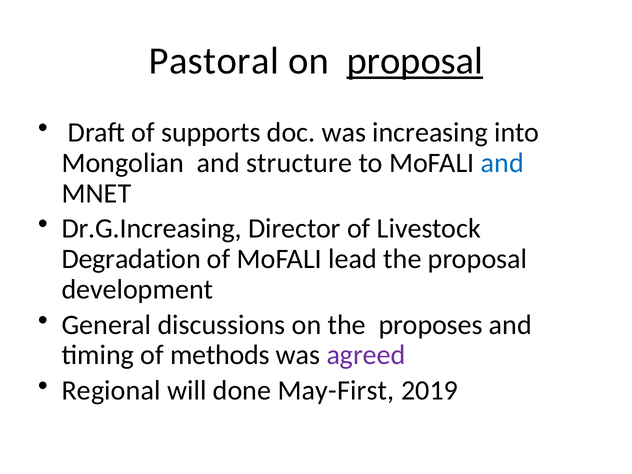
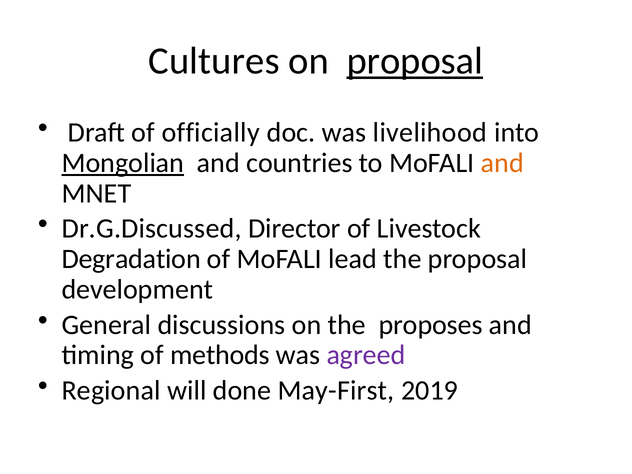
Pastoral: Pastoral -> Cultures (214, 61)
supports: supports -> officially (211, 133)
increasing: increasing -> livelihood (430, 133)
Mongolian underline: none -> present (123, 163)
structure: structure -> countries (299, 163)
and colour: blue -> orange (502, 163)
Dr.G.Increasing: Dr.G.Increasing -> Dr.G.Discussed (152, 229)
